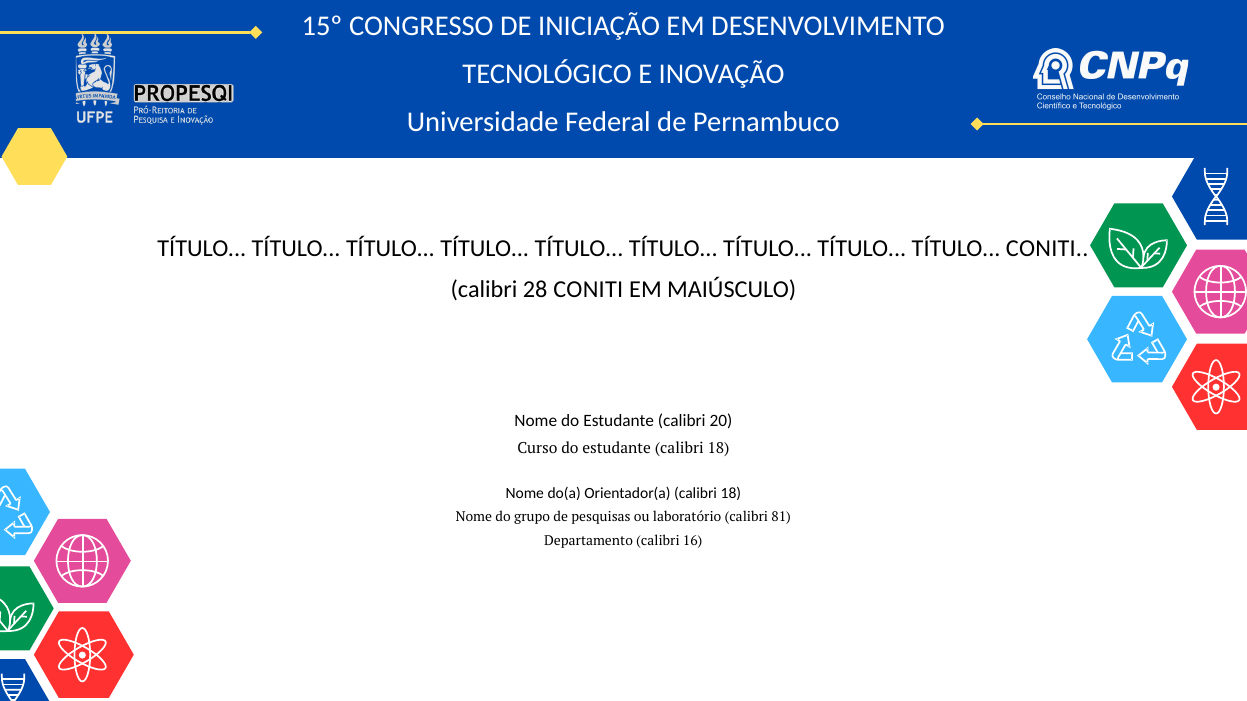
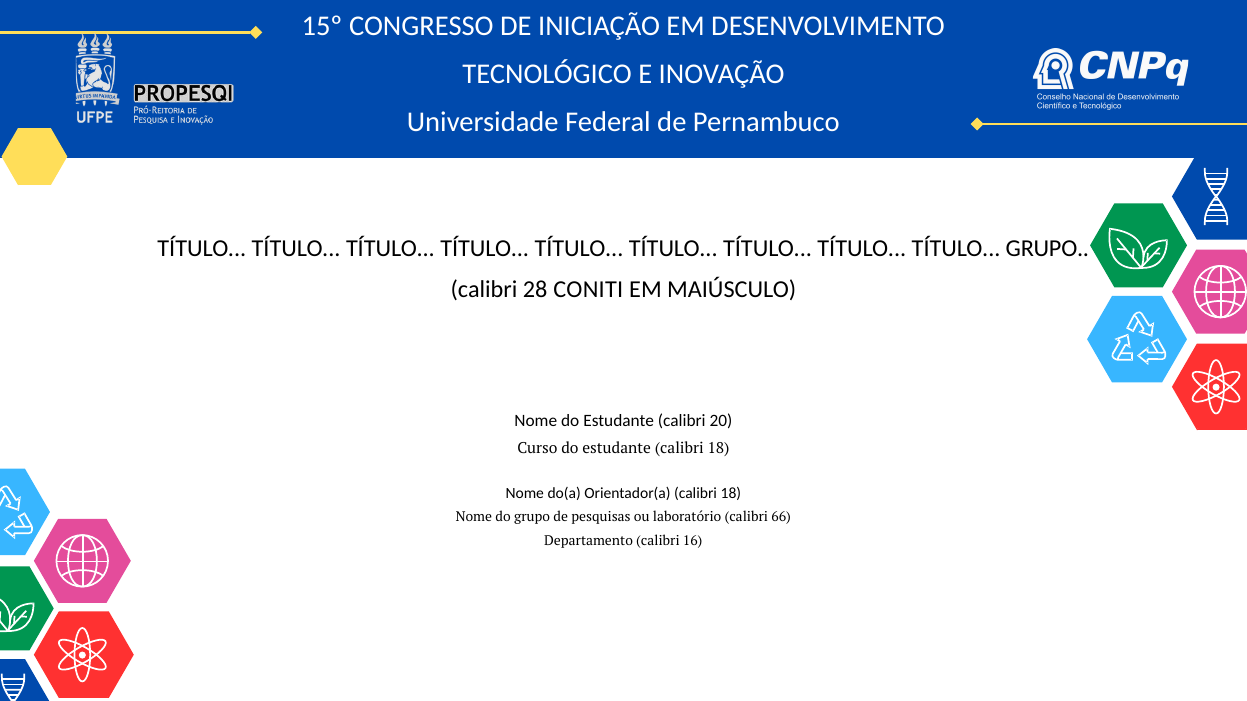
TÍTULO CONITI: CONITI -> GRUPO (1047, 249)
81: 81 -> 66 (781, 518)
